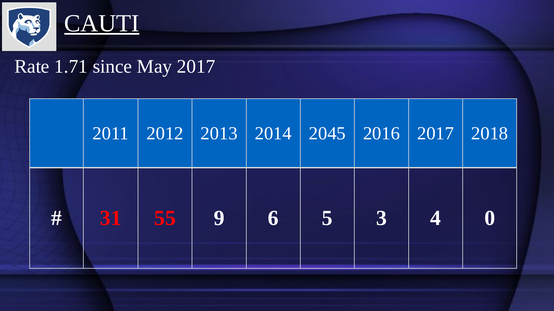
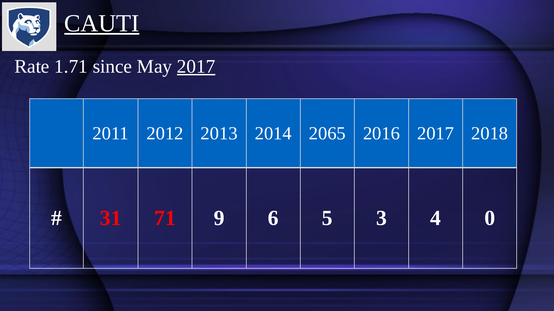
2017 underline: none -> present (196, 67)
2045: 2045 -> 2065 (327, 134)
55: 55 -> 71 (165, 219)
